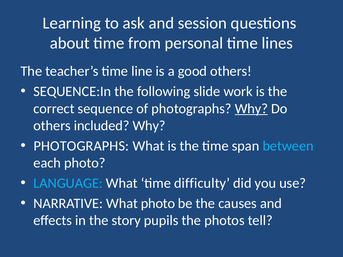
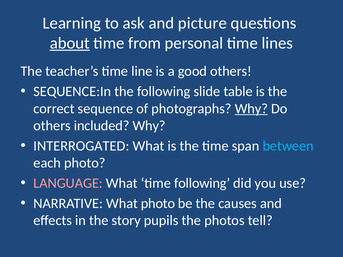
session: session -> picture (202, 23)
about underline: none -> present (70, 43)
work: work -> table (238, 92)
PHOTOGRAPHS: PHOTOGRAPHS -> INTERROGATED (81, 146)
LANGUAGE colour: light blue -> pink (68, 183)
time difficulty: difficulty -> following (202, 183)
